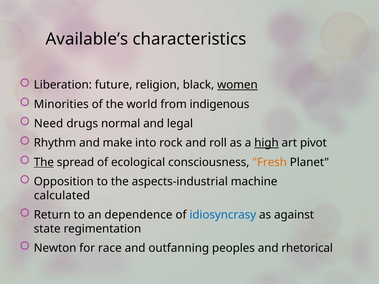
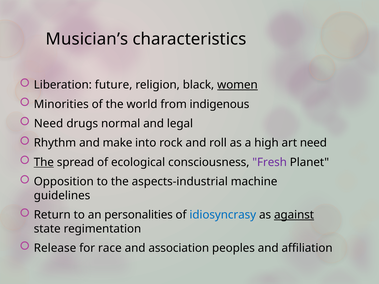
Available’s: Available’s -> Musician’s (87, 39)
high underline: present -> none (266, 143)
art pivot: pivot -> need (313, 143)
Fresh colour: orange -> purple (270, 162)
calculated: calculated -> guidelines (62, 196)
dependence: dependence -> personalities (139, 215)
against underline: none -> present (294, 215)
Newton: Newton -> Release (55, 248)
outfanning: outfanning -> association (179, 248)
rhetorical: rhetorical -> affiliation (307, 248)
